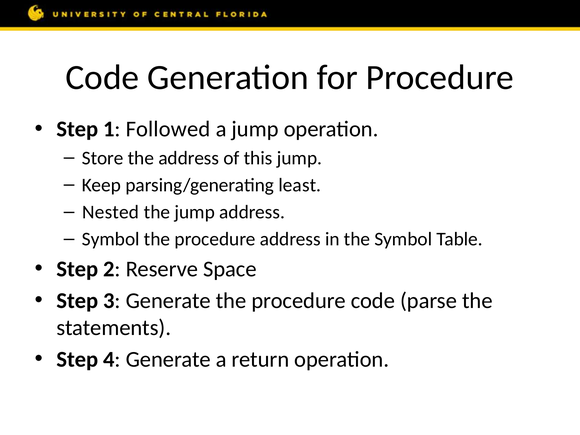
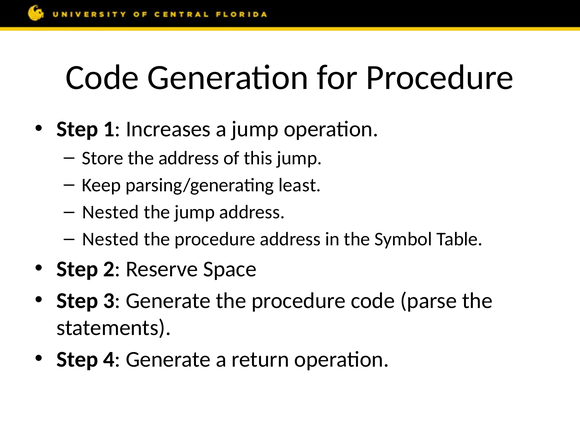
Followed: Followed -> Increases (168, 129)
Symbol: Symbol -> Nested (111, 239)
